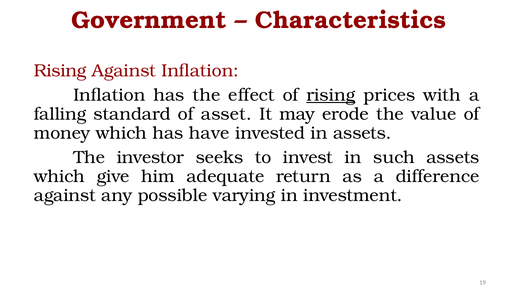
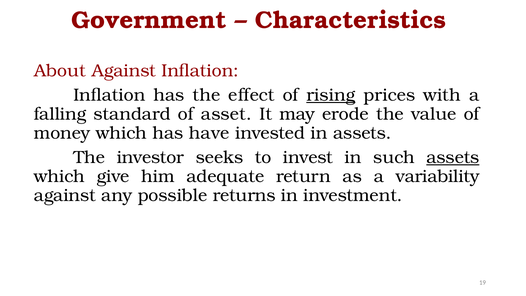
Rising: Rising -> About (60, 71)
assets underline: none -> present (453, 157)
difference: difference -> variability (438, 176)
varying: varying -> returns (244, 195)
